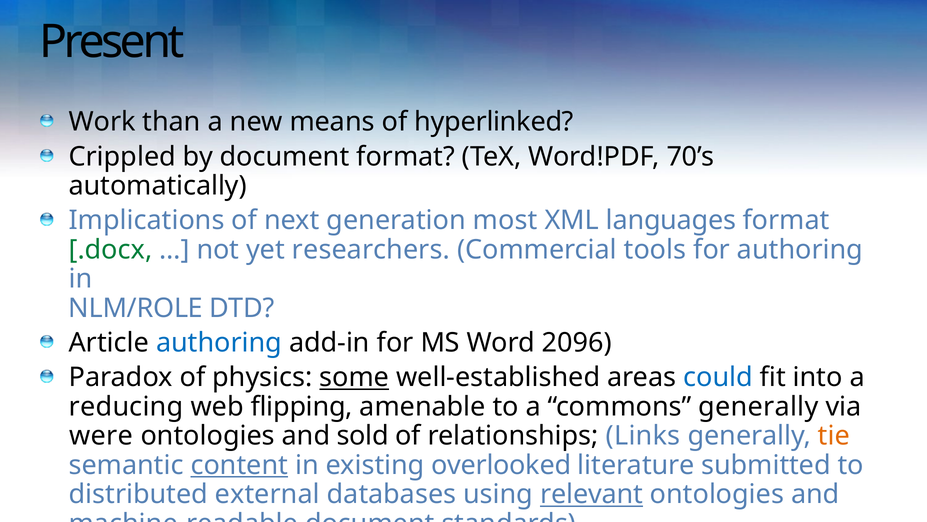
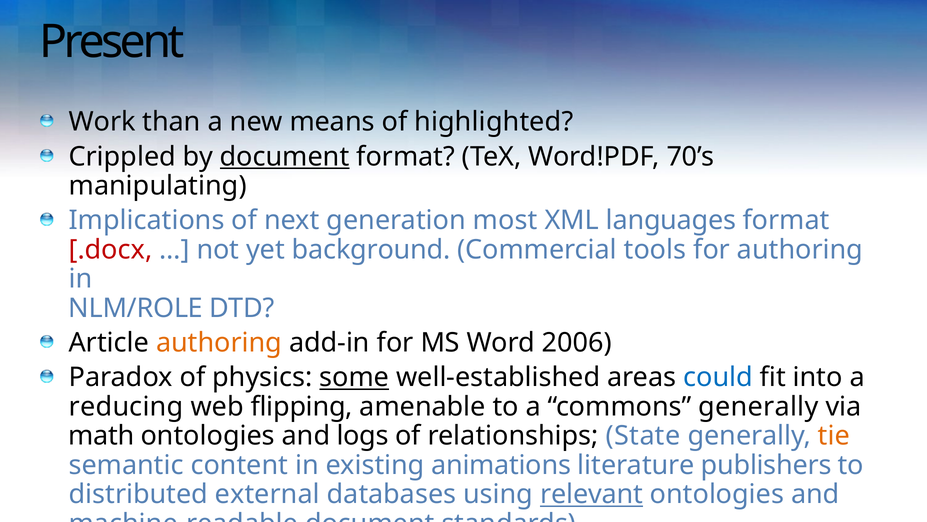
hyperlinked: hyperlinked -> highlighted (494, 122)
document underline: none -> present (285, 156)
automatically: automatically -> manipulating (158, 186)
.docx colour: green -> red (111, 250)
researchers: researchers -> background (371, 250)
authoring colour: blue -> orange (219, 343)
2096: 2096 -> 2006 (577, 343)
were: were -> math (101, 436)
sold: sold -> logs (363, 436)
Links: Links -> State (643, 436)
content underline: present -> none (239, 465)
overlooked: overlooked -> animations (501, 465)
submitted: submitted -> publishers (766, 465)
